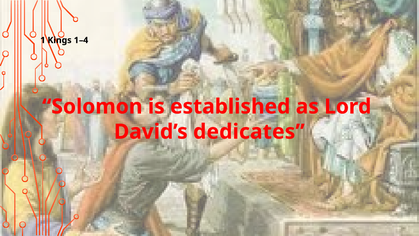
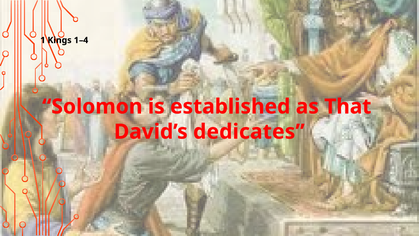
Lord: Lord -> That (348, 106)
